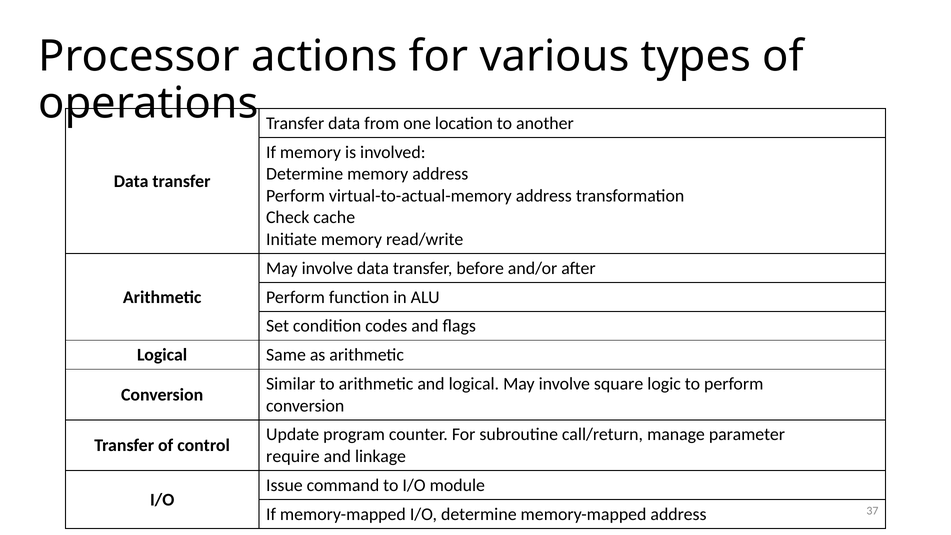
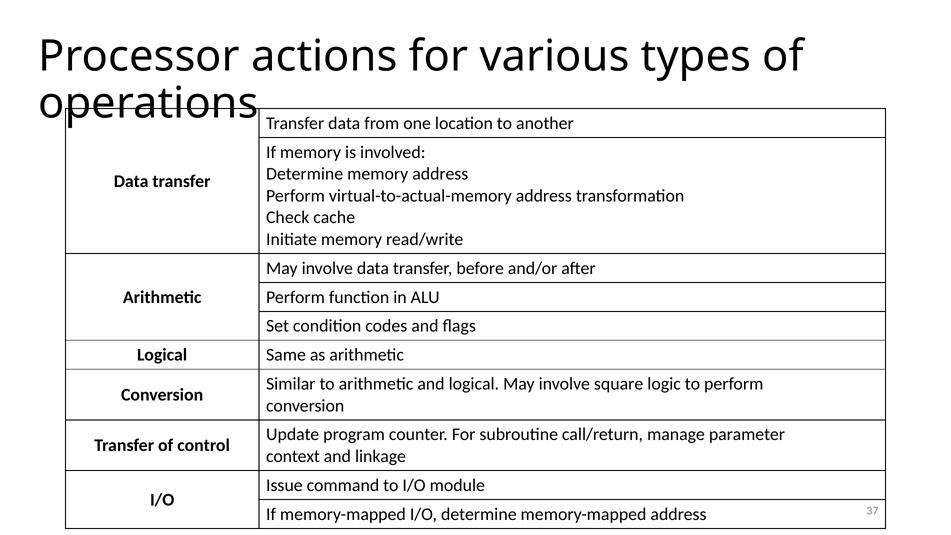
require: require -> context (293, 456)
